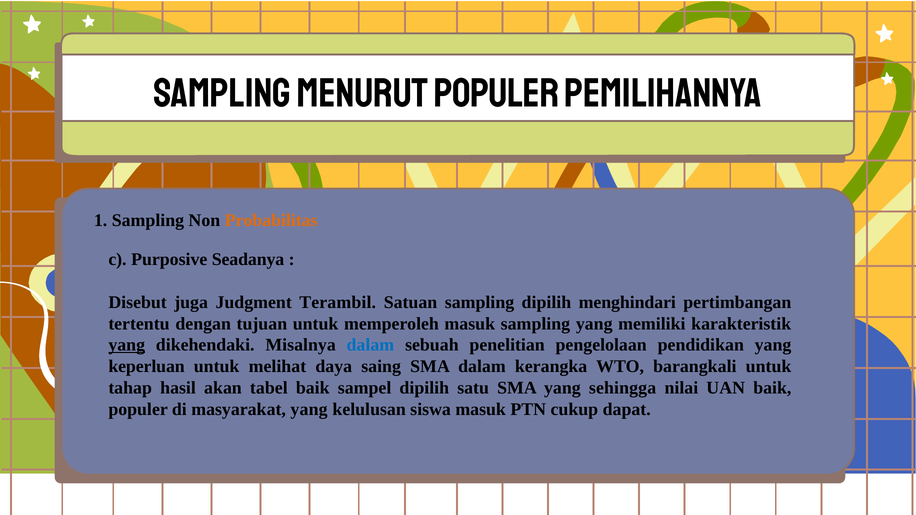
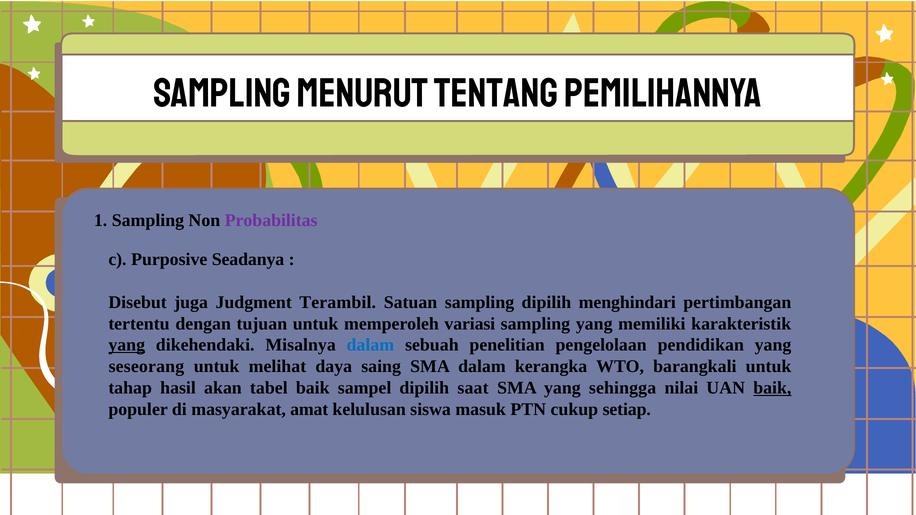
menurut populer: populer -> tentang (496, 93)
Probabilitas colour: orange -> purple (271, 221)
memperoleh masuk: masuk -> variasi (470, 324)
keperluan: keperluan -> seseorang (146, 367)
satu: satu -> saat (473, 388)
baik underline: none -> present (772, 388)
masyarakat yang: yang -> amat (309, 409)
dapat: dapat -> setiap (627, 409)
